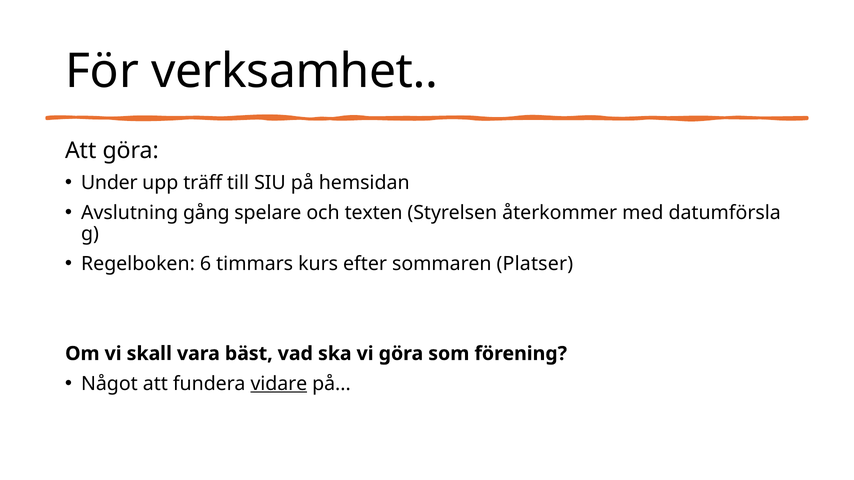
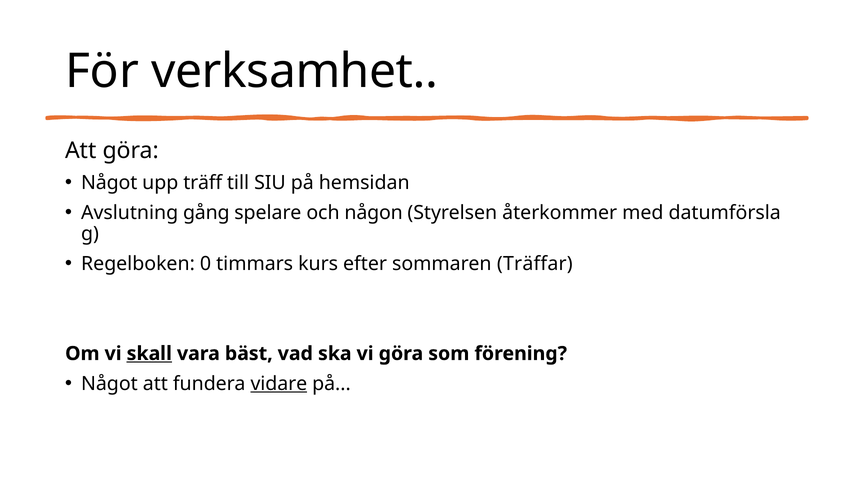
Under: Under -> Något (109, 183)
texten: texten -> någon (374, 213)
6: 6 -> 0 (205, 264)
Platser: Platser -> Träffar (535, 264)
skall underline: none -> present (149, 354)
